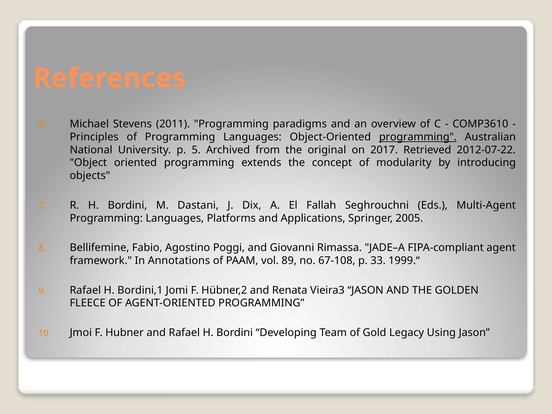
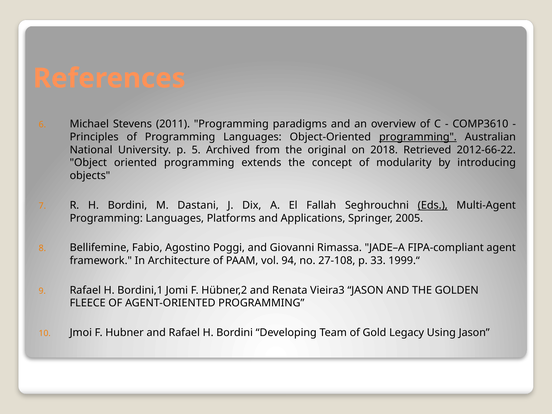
2017: 2017 -> 2018 (384, 150)
2012-07-22: 2012-07-22 -> 2012-66-22 (486, 150)
Eds underline: none -> present (433, 205)
Annotations: Annotations -> Architecture (179, 261)
89: 89 -> 94 (289, 261)
67-108: 67-108 -> 27-108 (337, 261)
